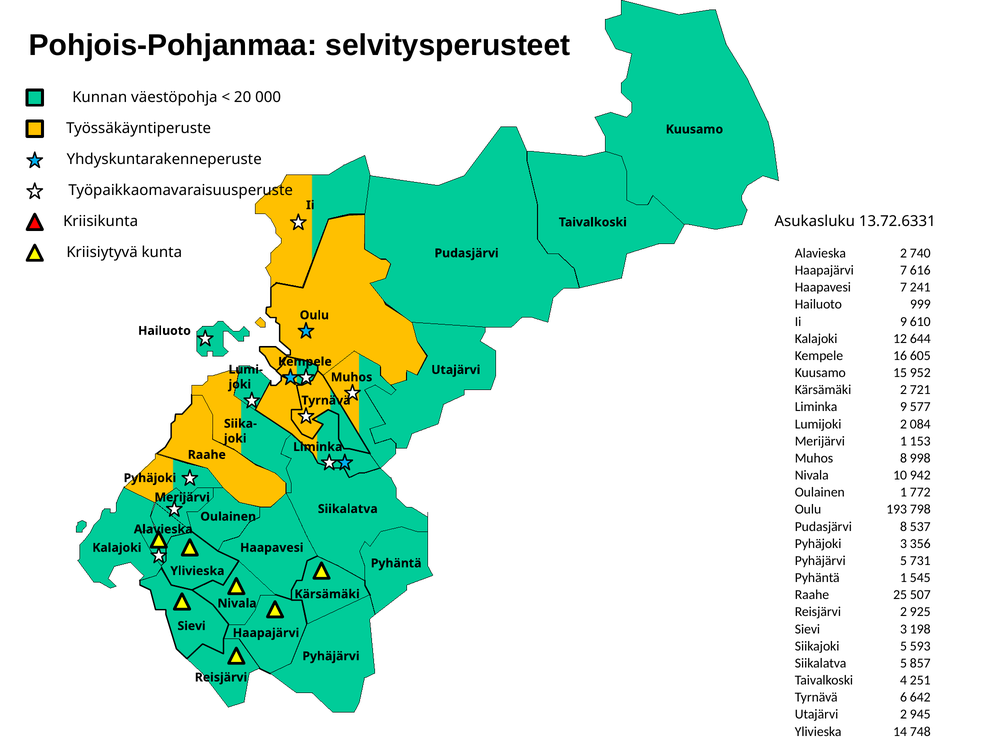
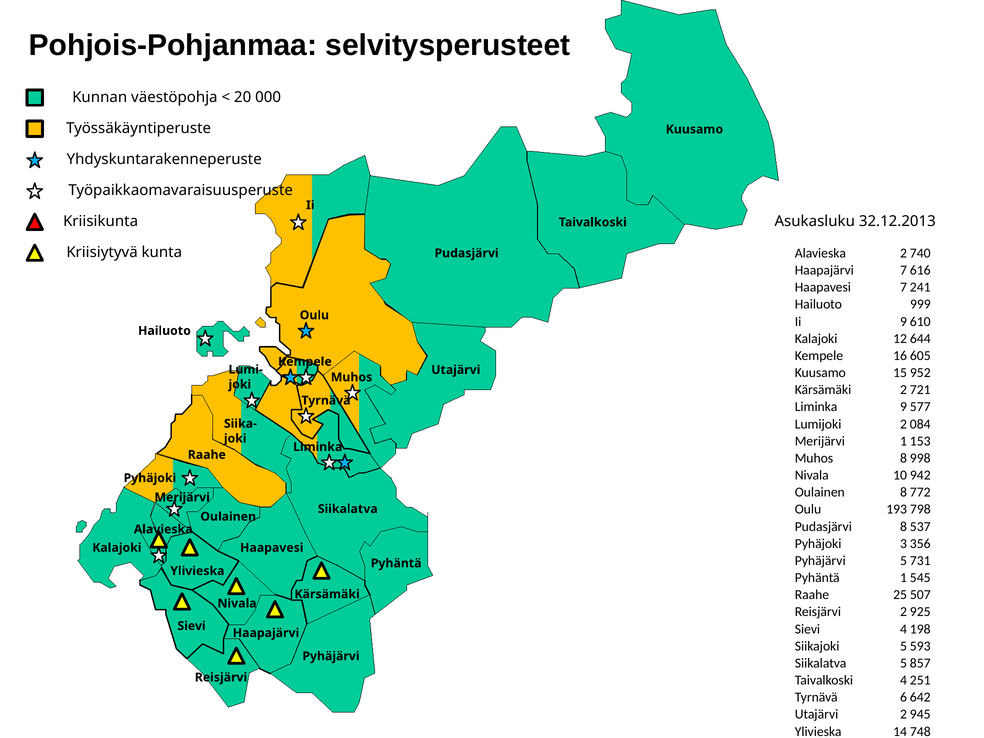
13.72.6331: 13.72.6331 -> 32.12.2013 (897, 221)
Oulainen 1: 1 -> 8 (903, 492)
Sievi 3: 3 -> 4 (903, 629)
